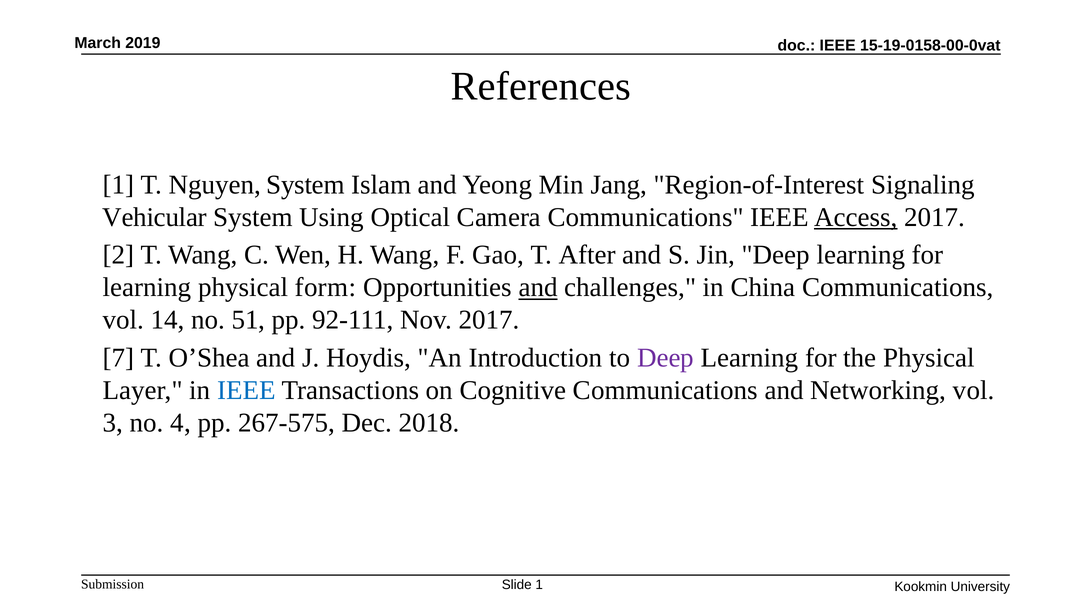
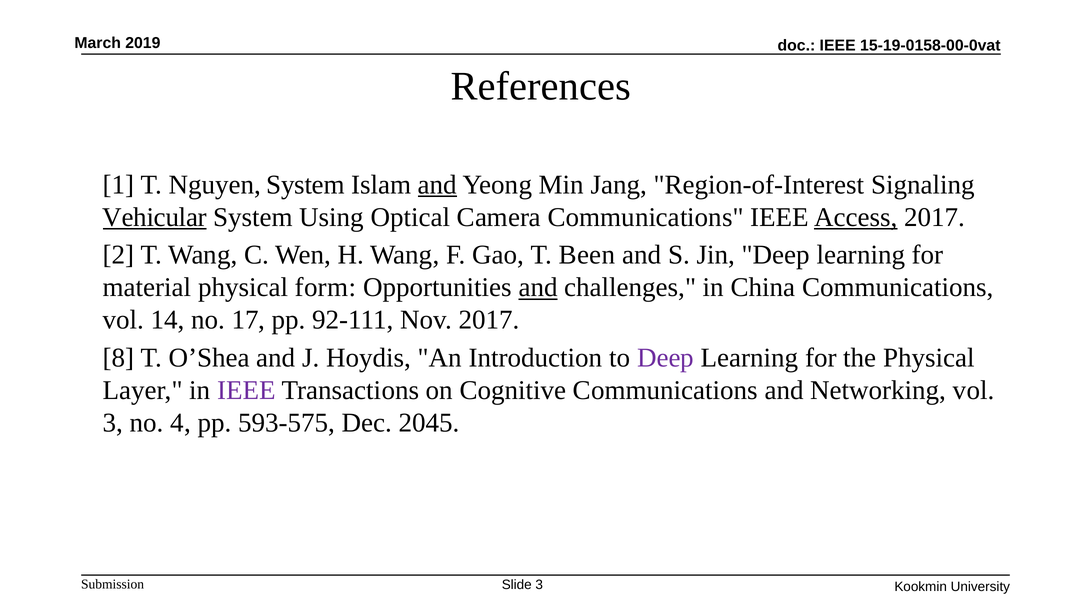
and underline: none -> present (437, 185)
Vehicular underline: none -> present (155, 217)
After: After -> Been (587, 255)
learning: learning -> material (147, 287)
51: 51 -> 17 (249, 320)
7: 7 -> 8 (119, 358)
IEEE colour: blue -> purple (246, 390)
267-575: 267-575 -> 593-575 (287, 423)
2018: 2018 -> 2045 (429, 423)
Slide 1: 1 -> 3 (539, 585)
